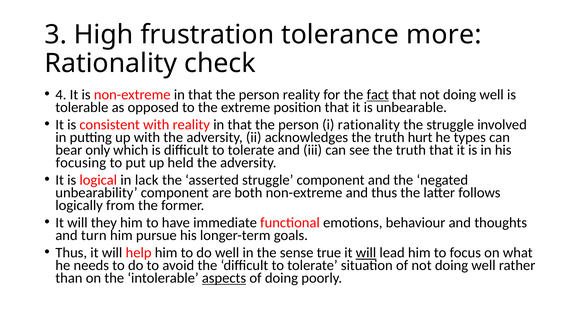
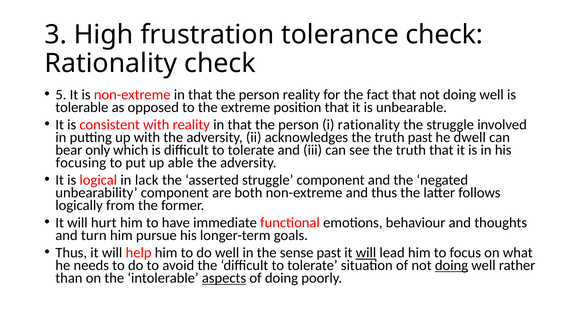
tolerance more: more -> check (444, 35)
4: 4 -> 5 (61, 95)
fact underline: present -> none (378, 95)
truth hurt: hurt -> past (420, 137)
types: types -> dwell (470, 137)
held: held -> able (181, 163)
they: they -> hurt (104, 223)
sense true: true -> past (329, 253)
doing underline: none -> present (452, 265)
